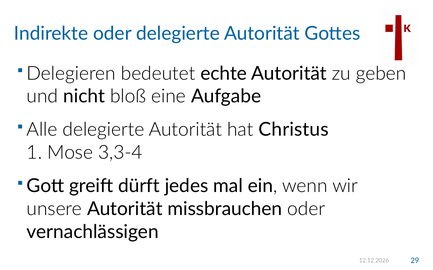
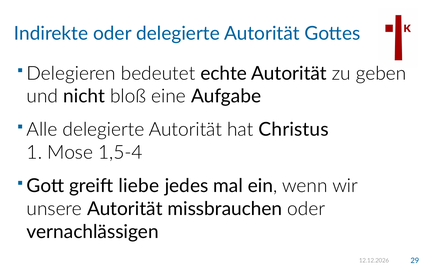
3,3-4: 3,3-4 -> 1,5-4 (120, 153)
dürft: dürft -> liebe (139, 186)
